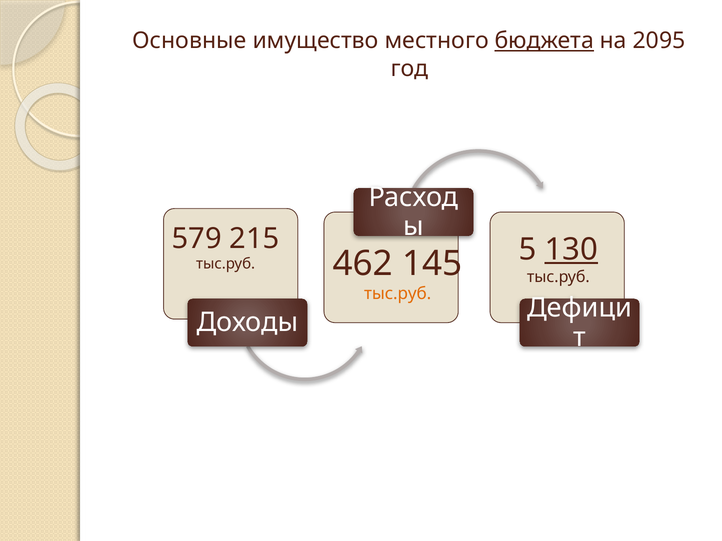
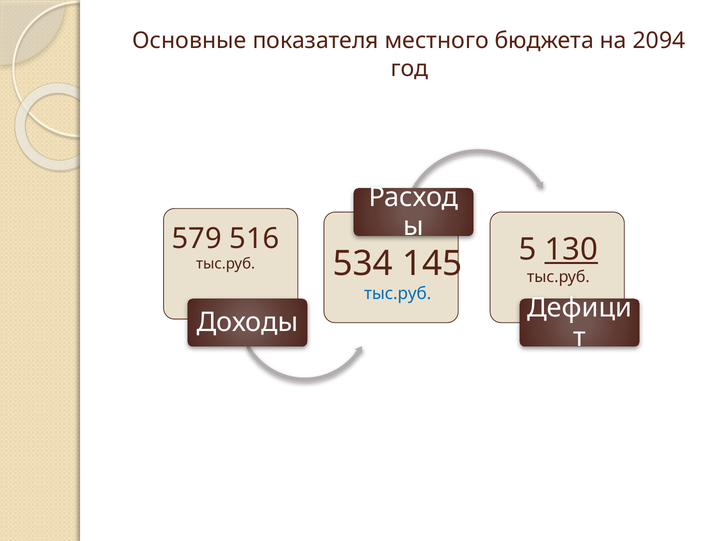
имущество: имущество -> показателя (316, 41)
бюджета underline: present -> none (544, 41)
2095: 2095 -> 2094 (659, 41)
215: 215 -> 516 (254, 239)
462: 462 -> 534 (363, 264)
тыс.руб colour: orange -> blue (398, 294)
